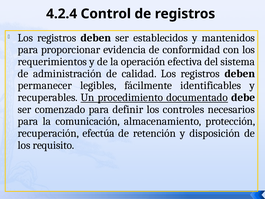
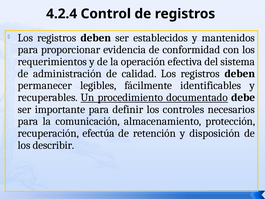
comenzado: comenzado -> importante (60, 109)
requisito: requisito -> describir (53, 145)
